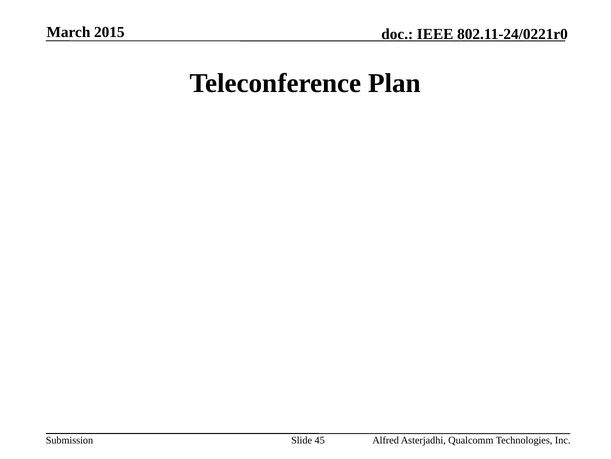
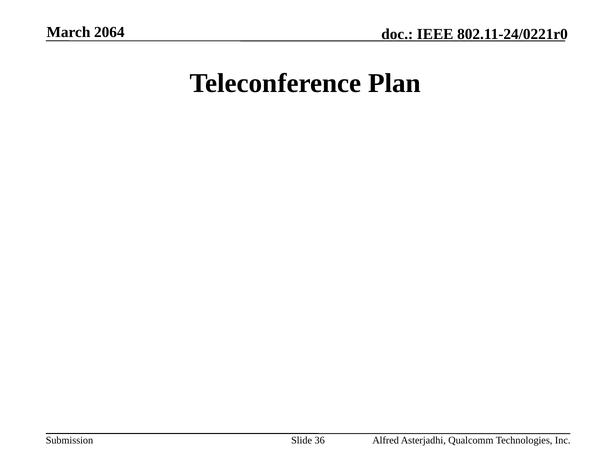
2015: 2015 -> 2064 (109, 32)
45: 45 -> 36 (320, 439)
